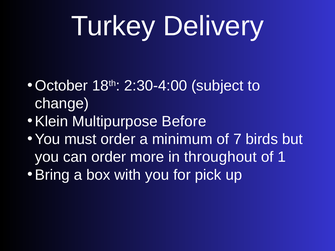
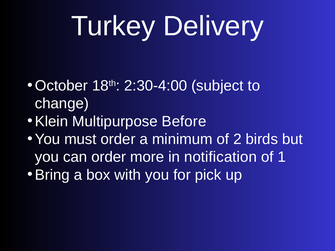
7: 7 -> 2 (237, 139)
throughout: throughout -> notification (220, 157)
